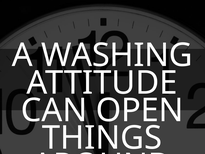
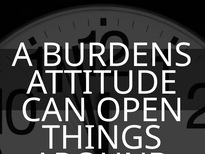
WASHING: WASHING -> BURDENS (117, 55)
